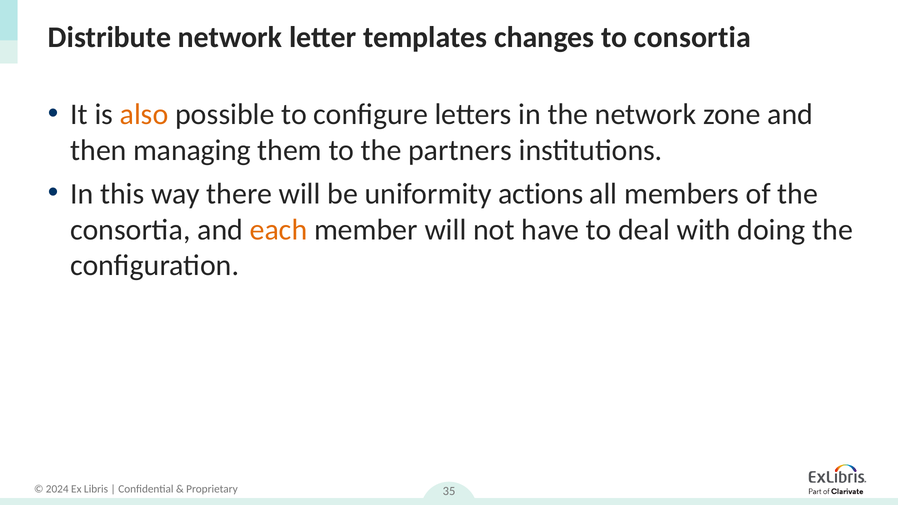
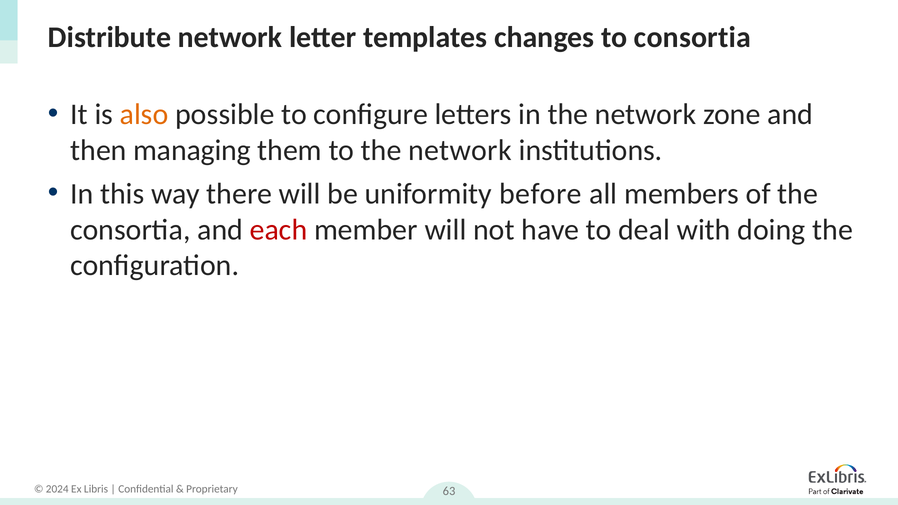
to the partners: partners -> network (460, 150)
actions: actions -> before (540, 194)
each colour: orange -> red (279, 230)
35: 35 -> 63 (449, 491)
